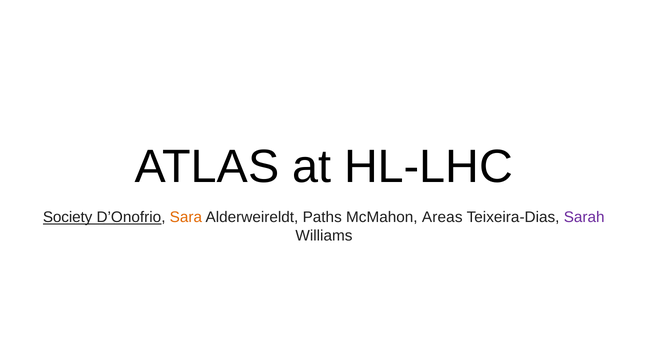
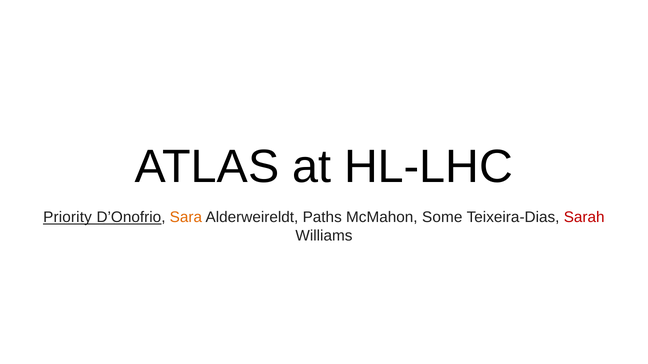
Society: Society -> Priority (67, 218)
Areas: Areas -> Some (442, 218)
Sarah colour: purple -> red (584, 218)
